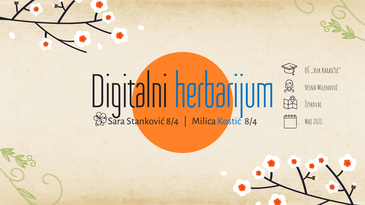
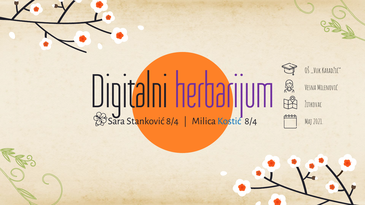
herbarijum colour: blue -> purple (224, 92)
